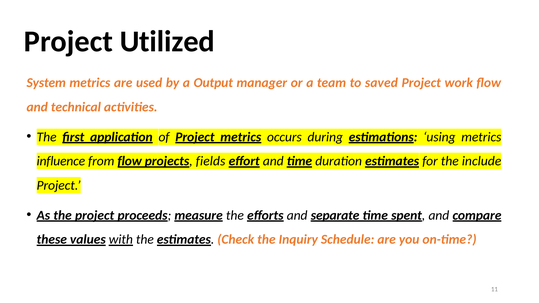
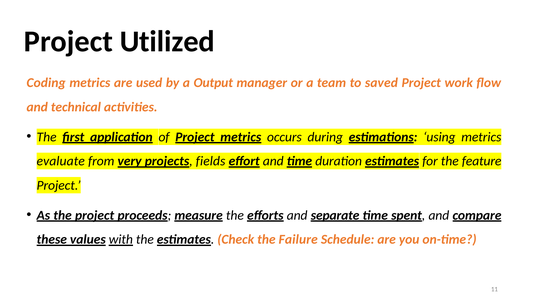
System: System -> Coding (46, 83)
influence: influence -> evaluate (61, 161)
from flow: flow -> very (130, 161)
include: include -> feature (482, 161)
Inquiry: Inquiry -> Failure (298, 240)
